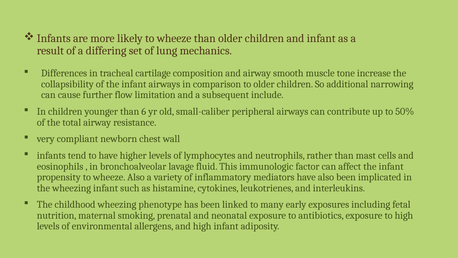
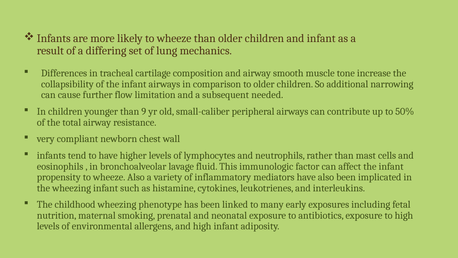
include: include -> needed (267, 95)
6: 6 -> 9 (144, 111)
